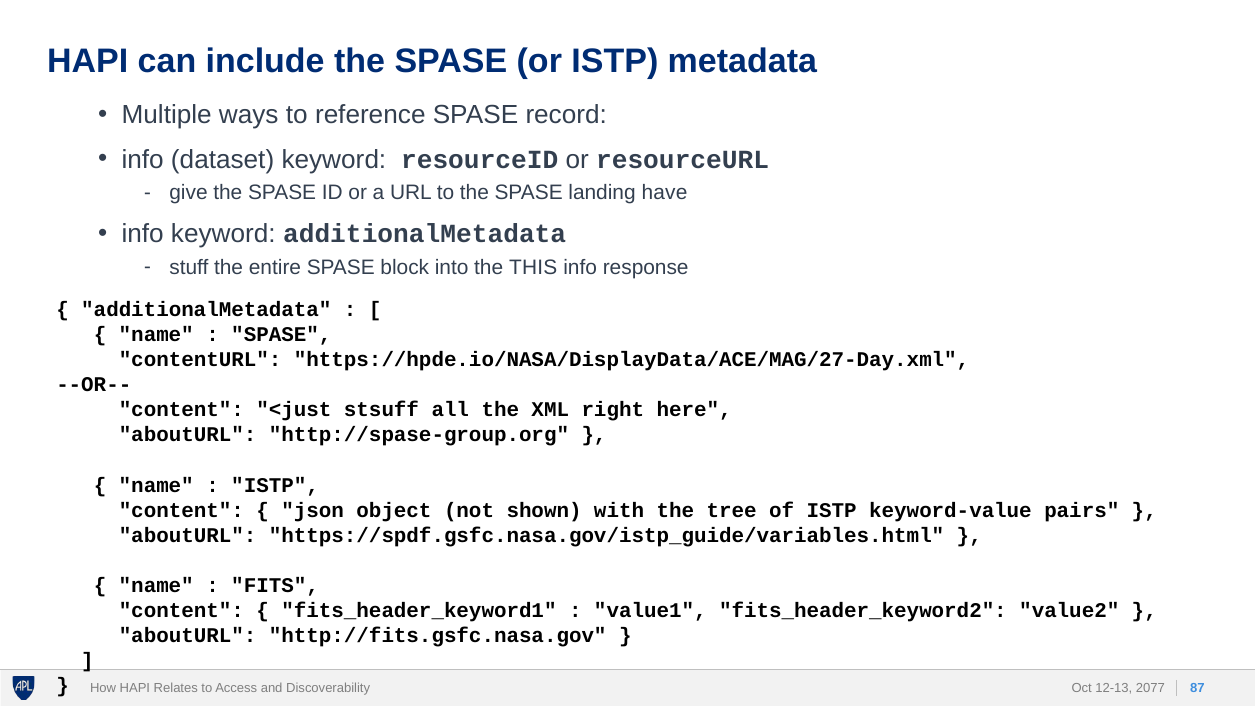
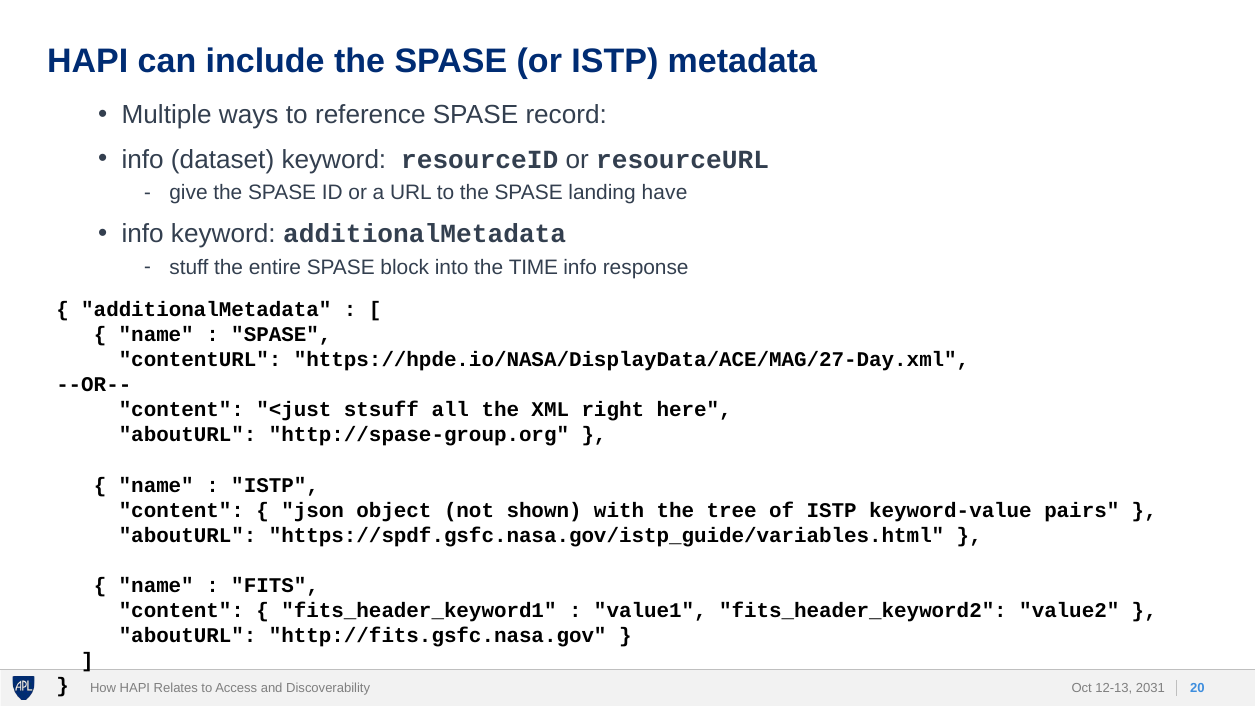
THIS: THIS -> TIME (533, 267)
87: 87 -> 20 (1197, 688)
2077: 2077 -> 2031 (1150, 688)
